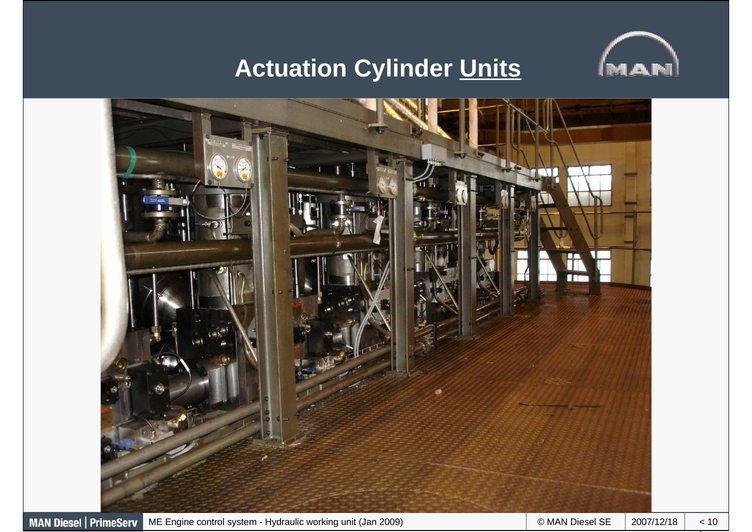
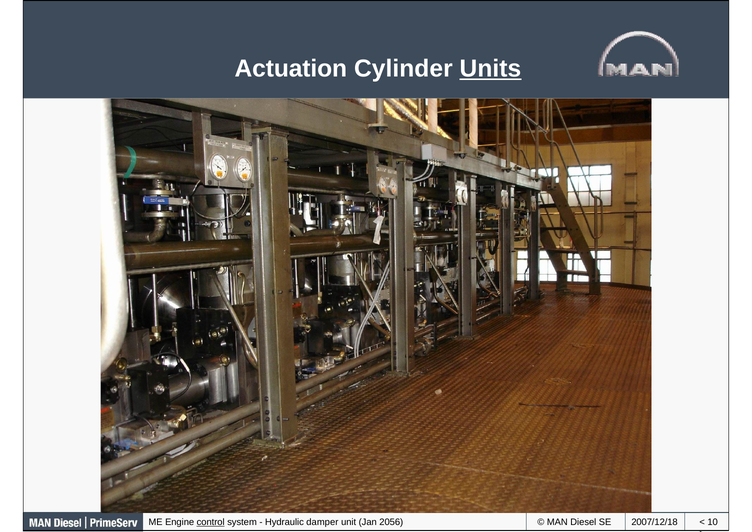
control underline: none -> present (211, 523)
working: working -> damper (322, 523)
2009: 2009 -> 2056 (391, 523)
